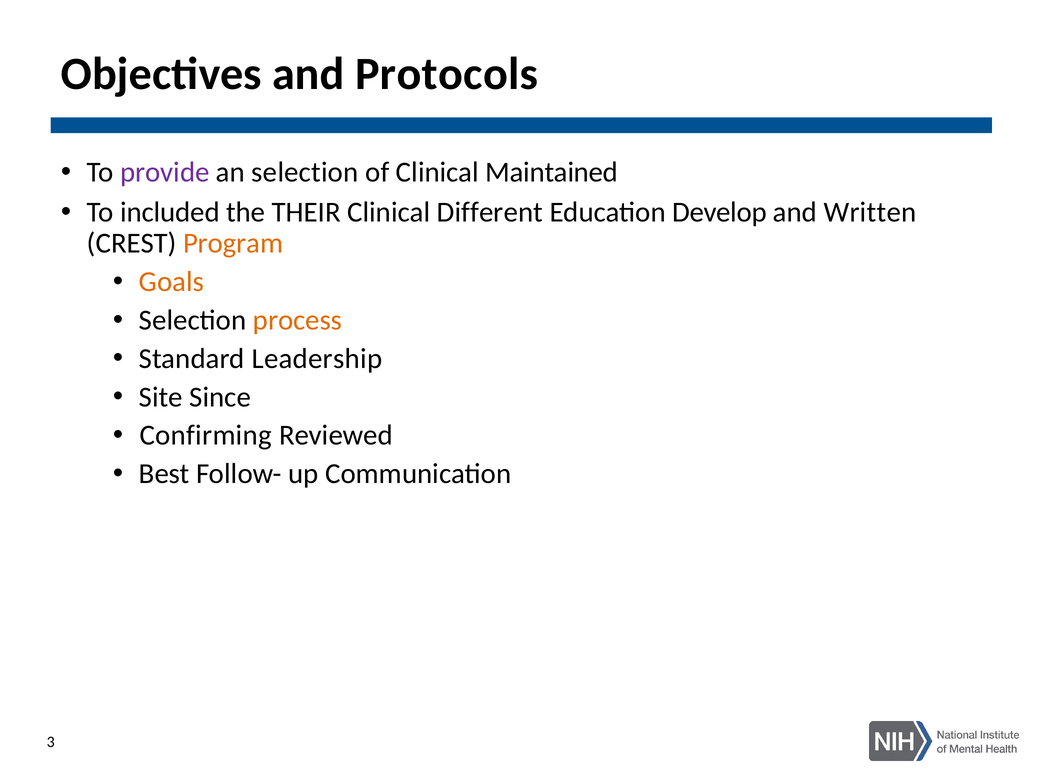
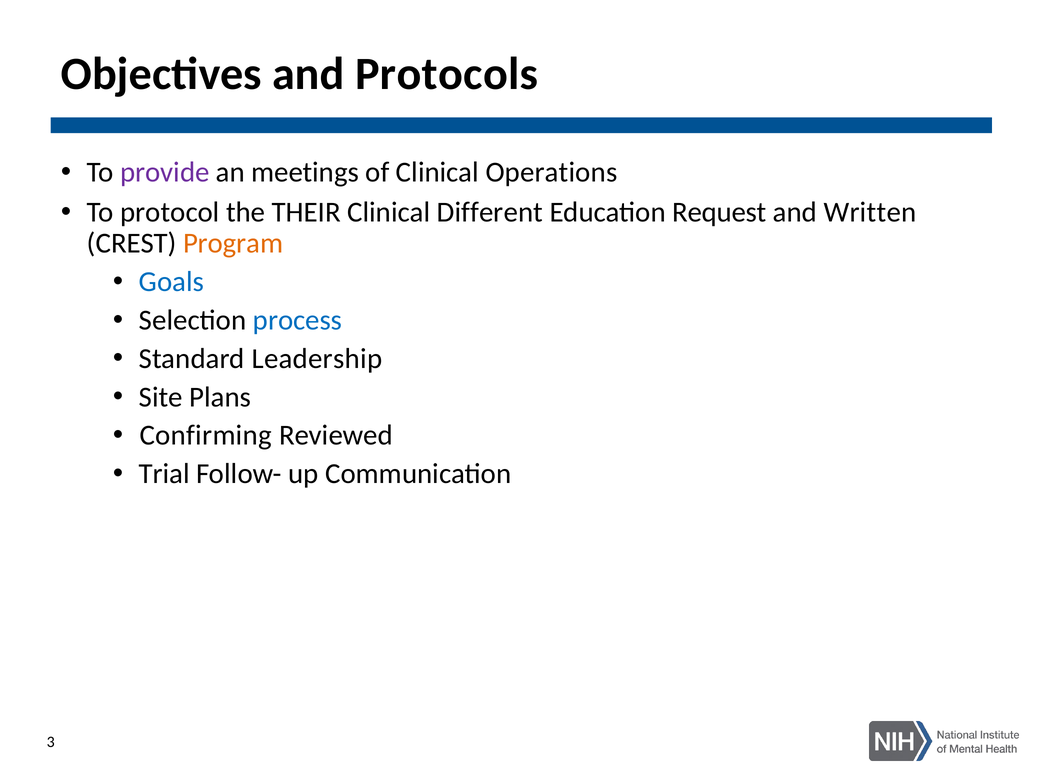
an selection: selection -> meetings (305, 172)
Maintained: Maintained -> Operations (551, 172)
included: included -> protocol (170, 212)
Develop: Develop -> Request (719, 212)
Goals colour: orange -> blue (172, 282)
process colour: orange -> blue (298, 320)
Since: Since -> Plans (220, 397)
Best: Best -> Trial (164, 474)
